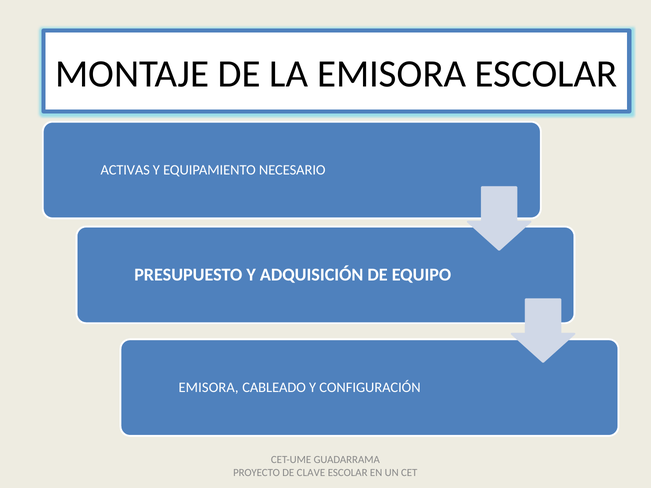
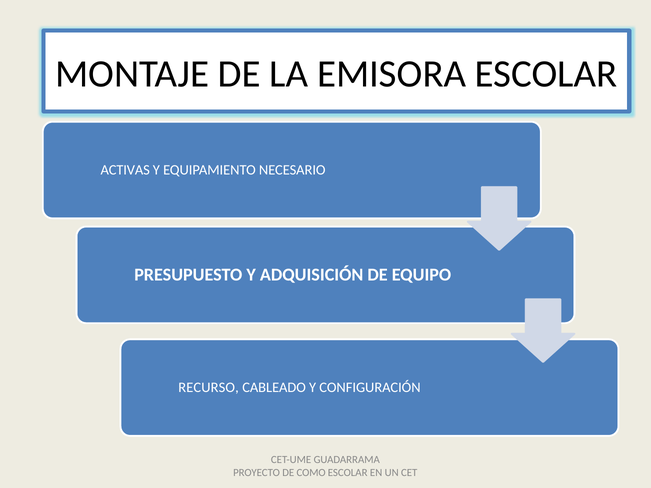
EMISORA: EMISORA -> RECURSO (209, 388)
CLAVE: CLAVE -> COMO (311, 473)
